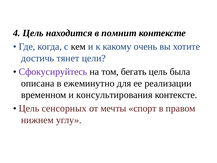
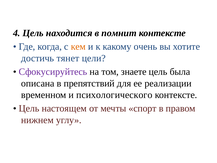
кем colour: black -> orange (78, 47)
бегать: бегать -> знаете (134, 72)
ежеминутно: ежеминутно -> препятствий (89, 83)
консультирования: консультирования -> психологического (114, 95)
сенсорных: сенсорных -> настоящем (64, 108)
